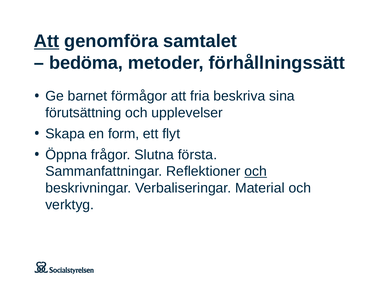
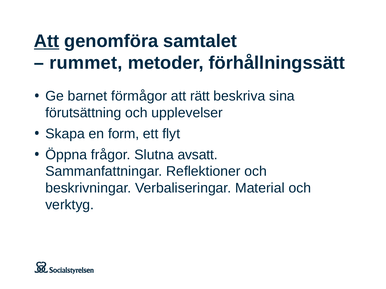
bedöma: bedöma -> rummet (86, 63)
fria: fria -> rätt (200, 96)
första: första -> avsatt (198, 155)
och underline: present -> none (256, 172)
